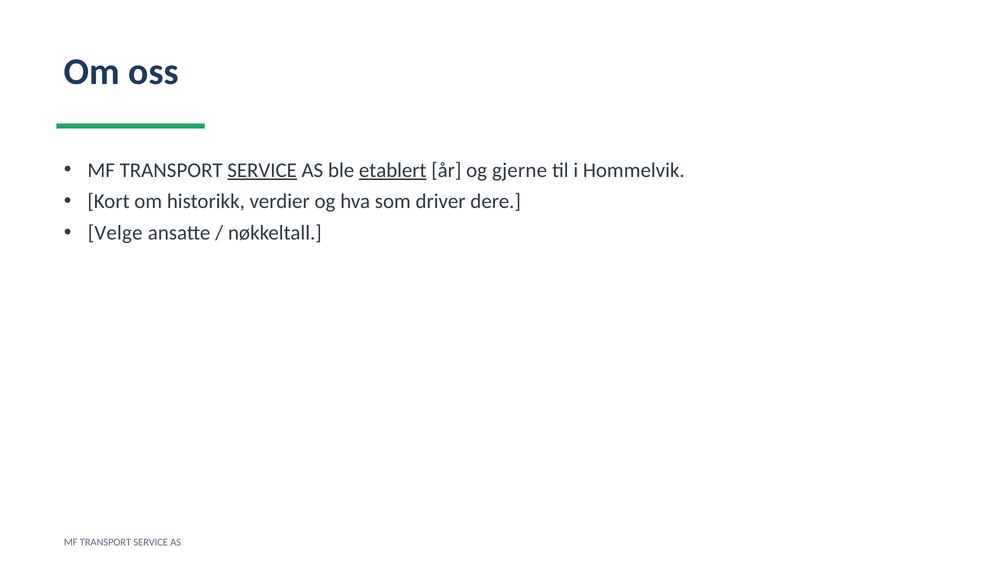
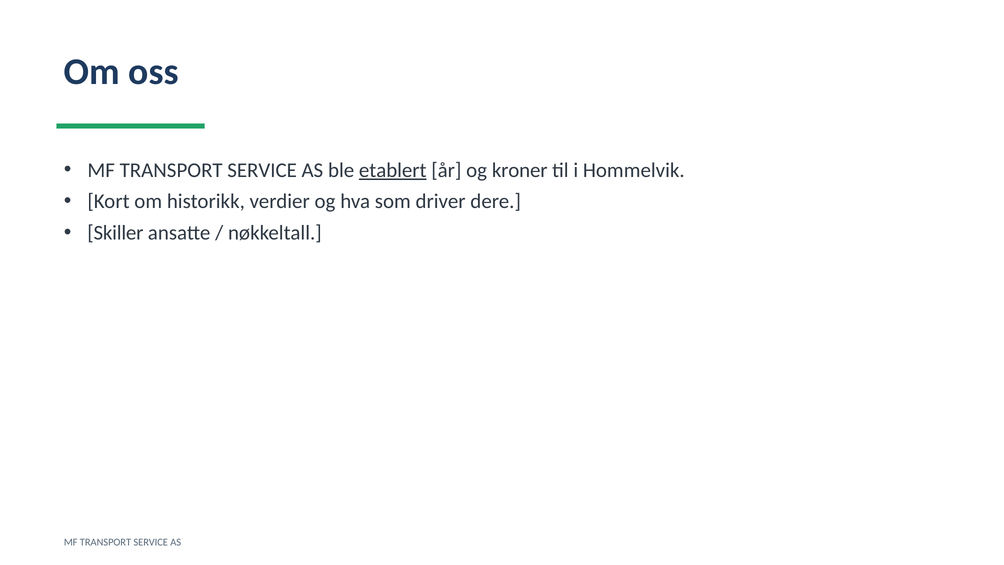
SERVICE underline: present -> none (262, 170)
gjerne: gjerne -> kroner (520, 170)
Velge: Velge -> Skiller (115, 233)
